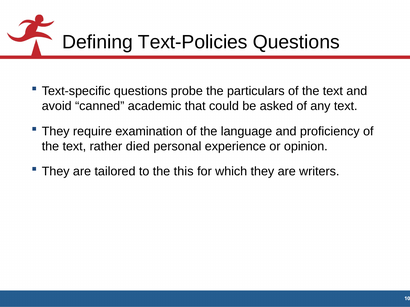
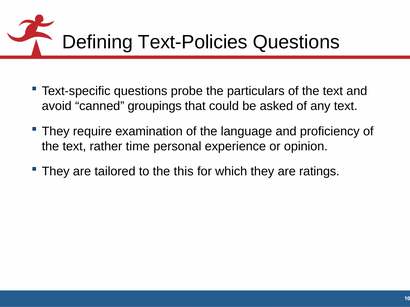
academic: academic -> groupings (155, 106)
died: died -> time (138, 147)
writers: writers -> ratings (319, 172)
